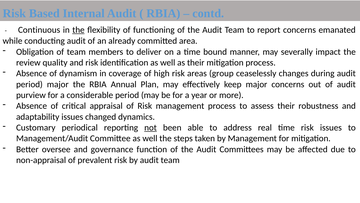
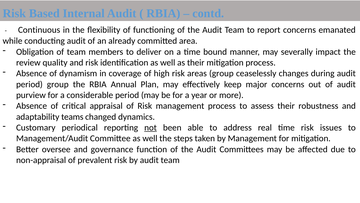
the underline: present -> none (78, 30)
period major: major -> group (58, 84)
adaptability issues: issues -> teams (72, 117)
